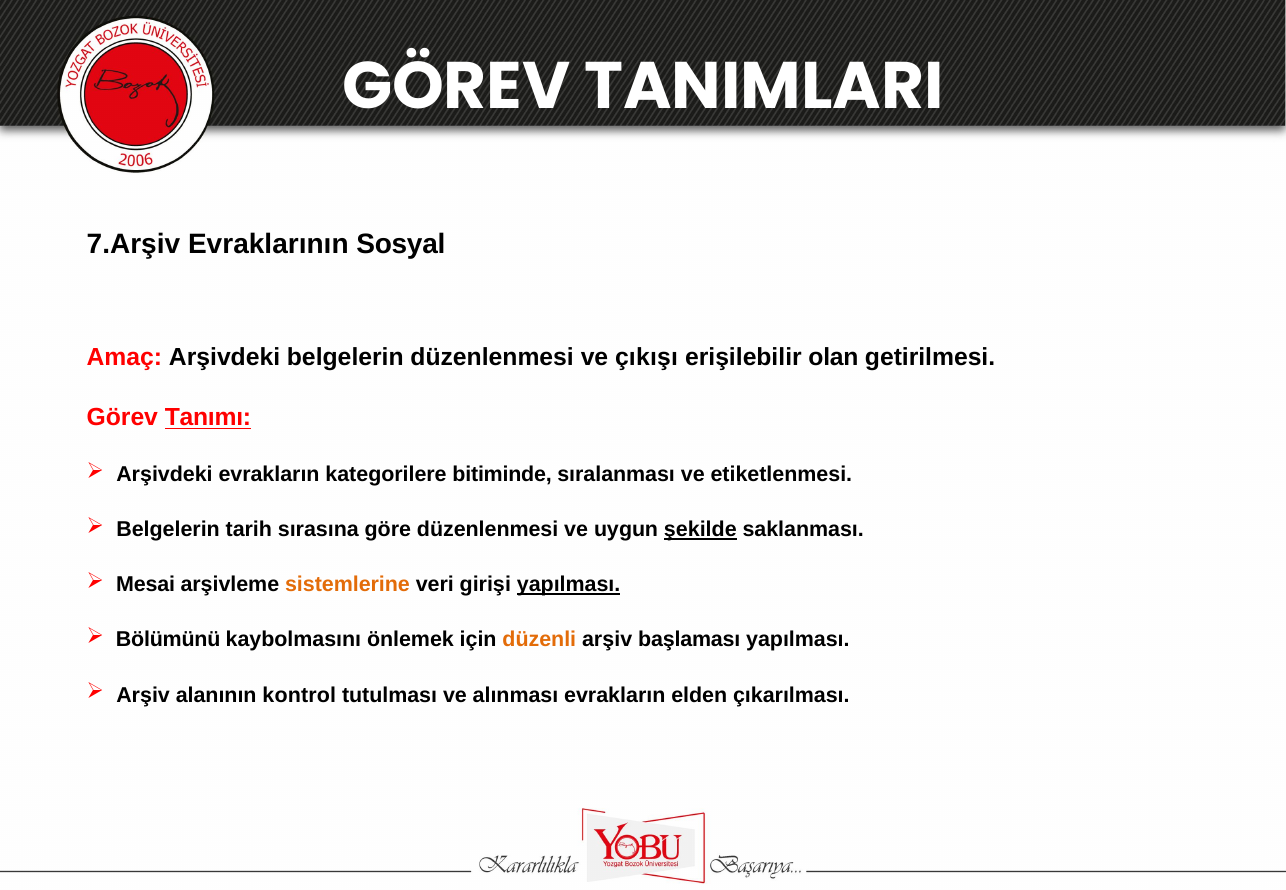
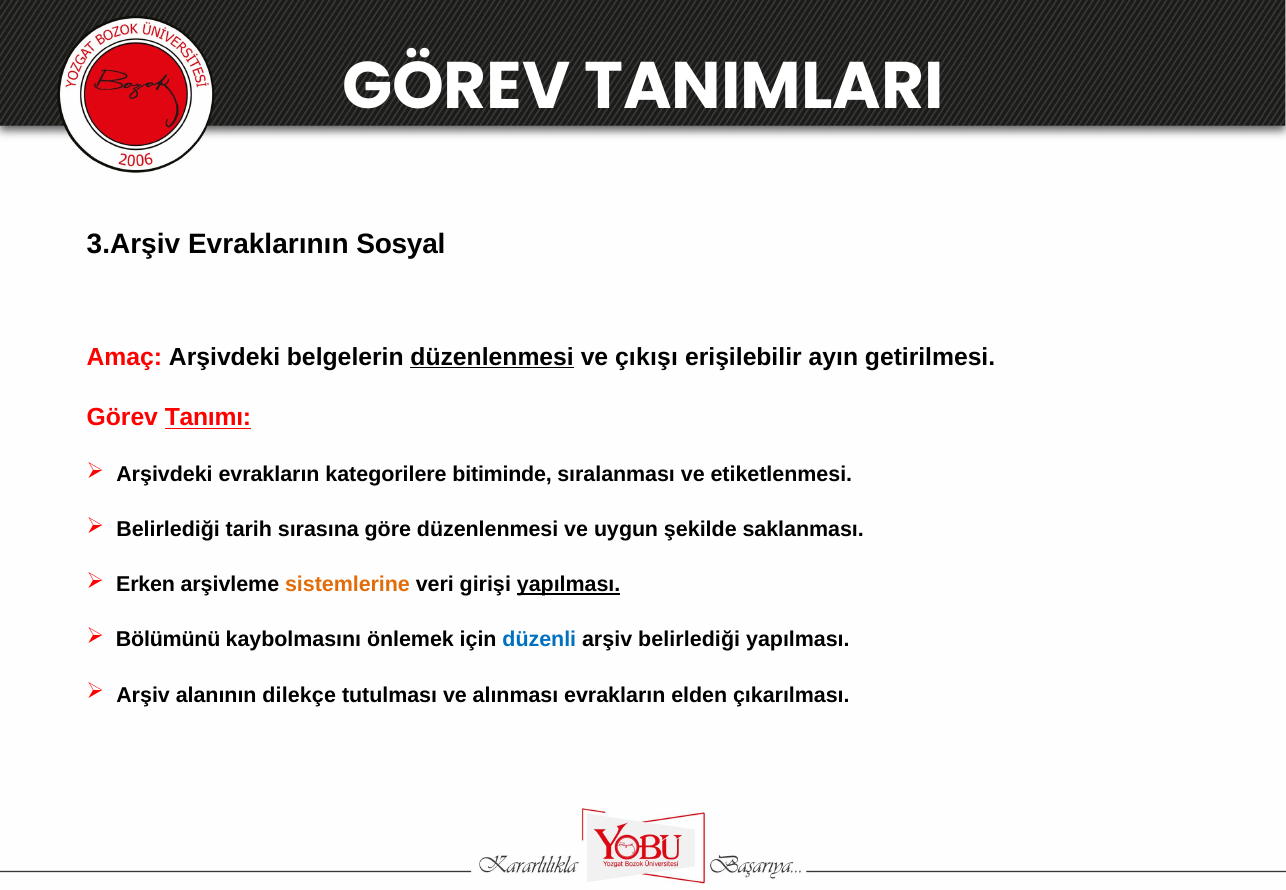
7.Arşiv: 7.Arşiv -> 3.Arşiv (133, 244)
düzenlenmesi underline: none -> present (492, 357)
olan: olan -> ayın (833, 357)
Belgelerin: Belgelerin -> Belirlediği (168, 530)
şekilde underline: present -> none (700, 530)
Mesai: Mesai -> Erken (146, 585)
düzenli colour: orange -> blue (539, 640)
arşiv başlaması: başlaması -> belirlediği (689, 640)
kontrol: kontrol -> dilekçe (299, 695)
